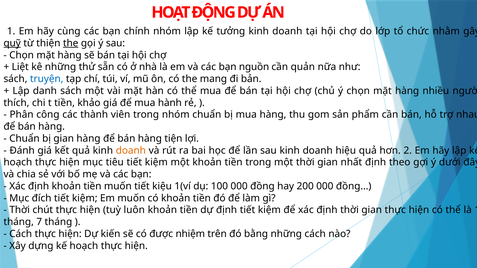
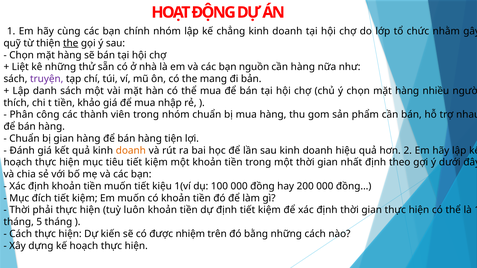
tưởng: tưởng -> chẳng (231, 31)
quỹ underline: present -> none (12, 43)
cần quản: quản -> hàng (303, 67)
truyện colour: blue -> purple (47, 79)
hành: hành -> nhập (170, 103)
chút: chút -> phải (43, 210)
7: 7 -> 5 (39, 222)
